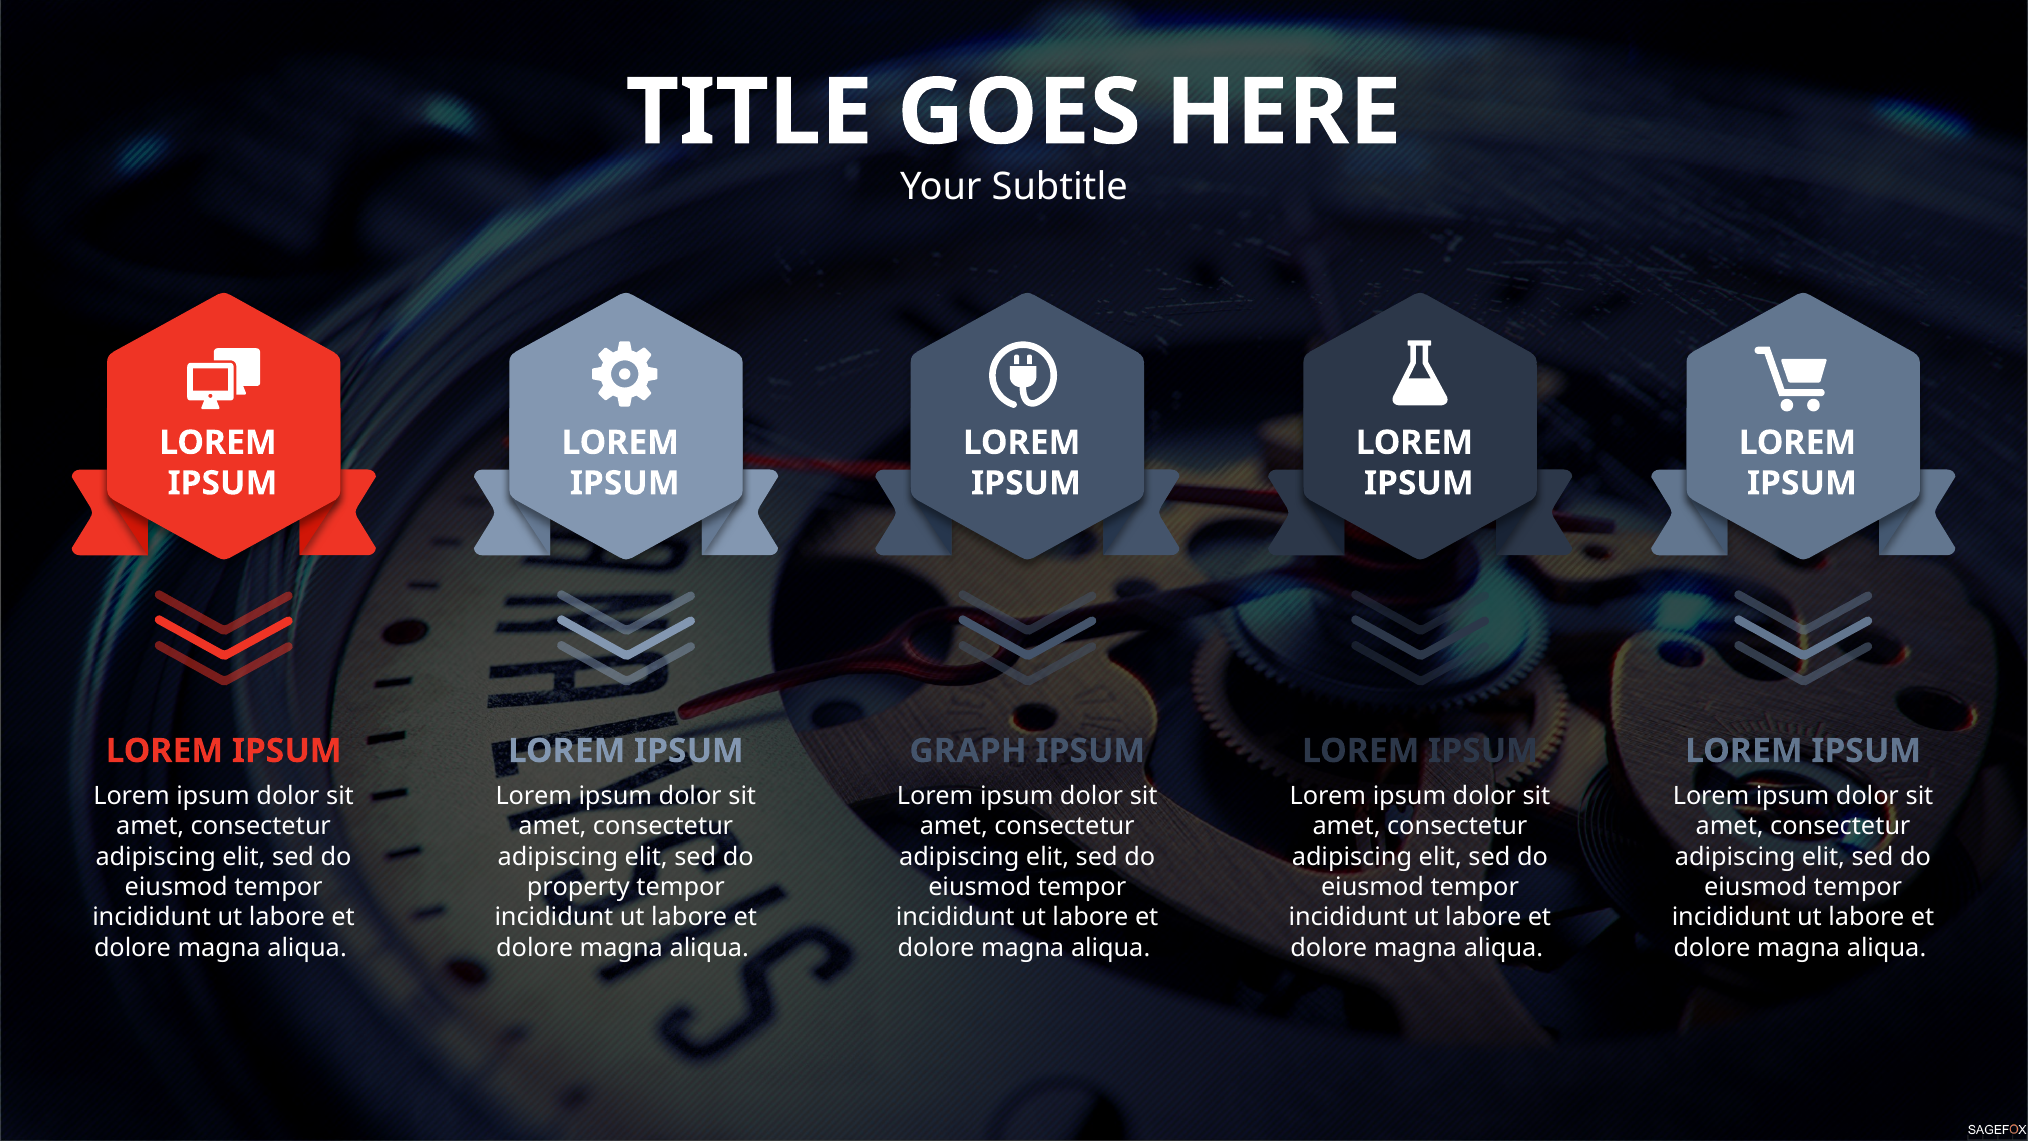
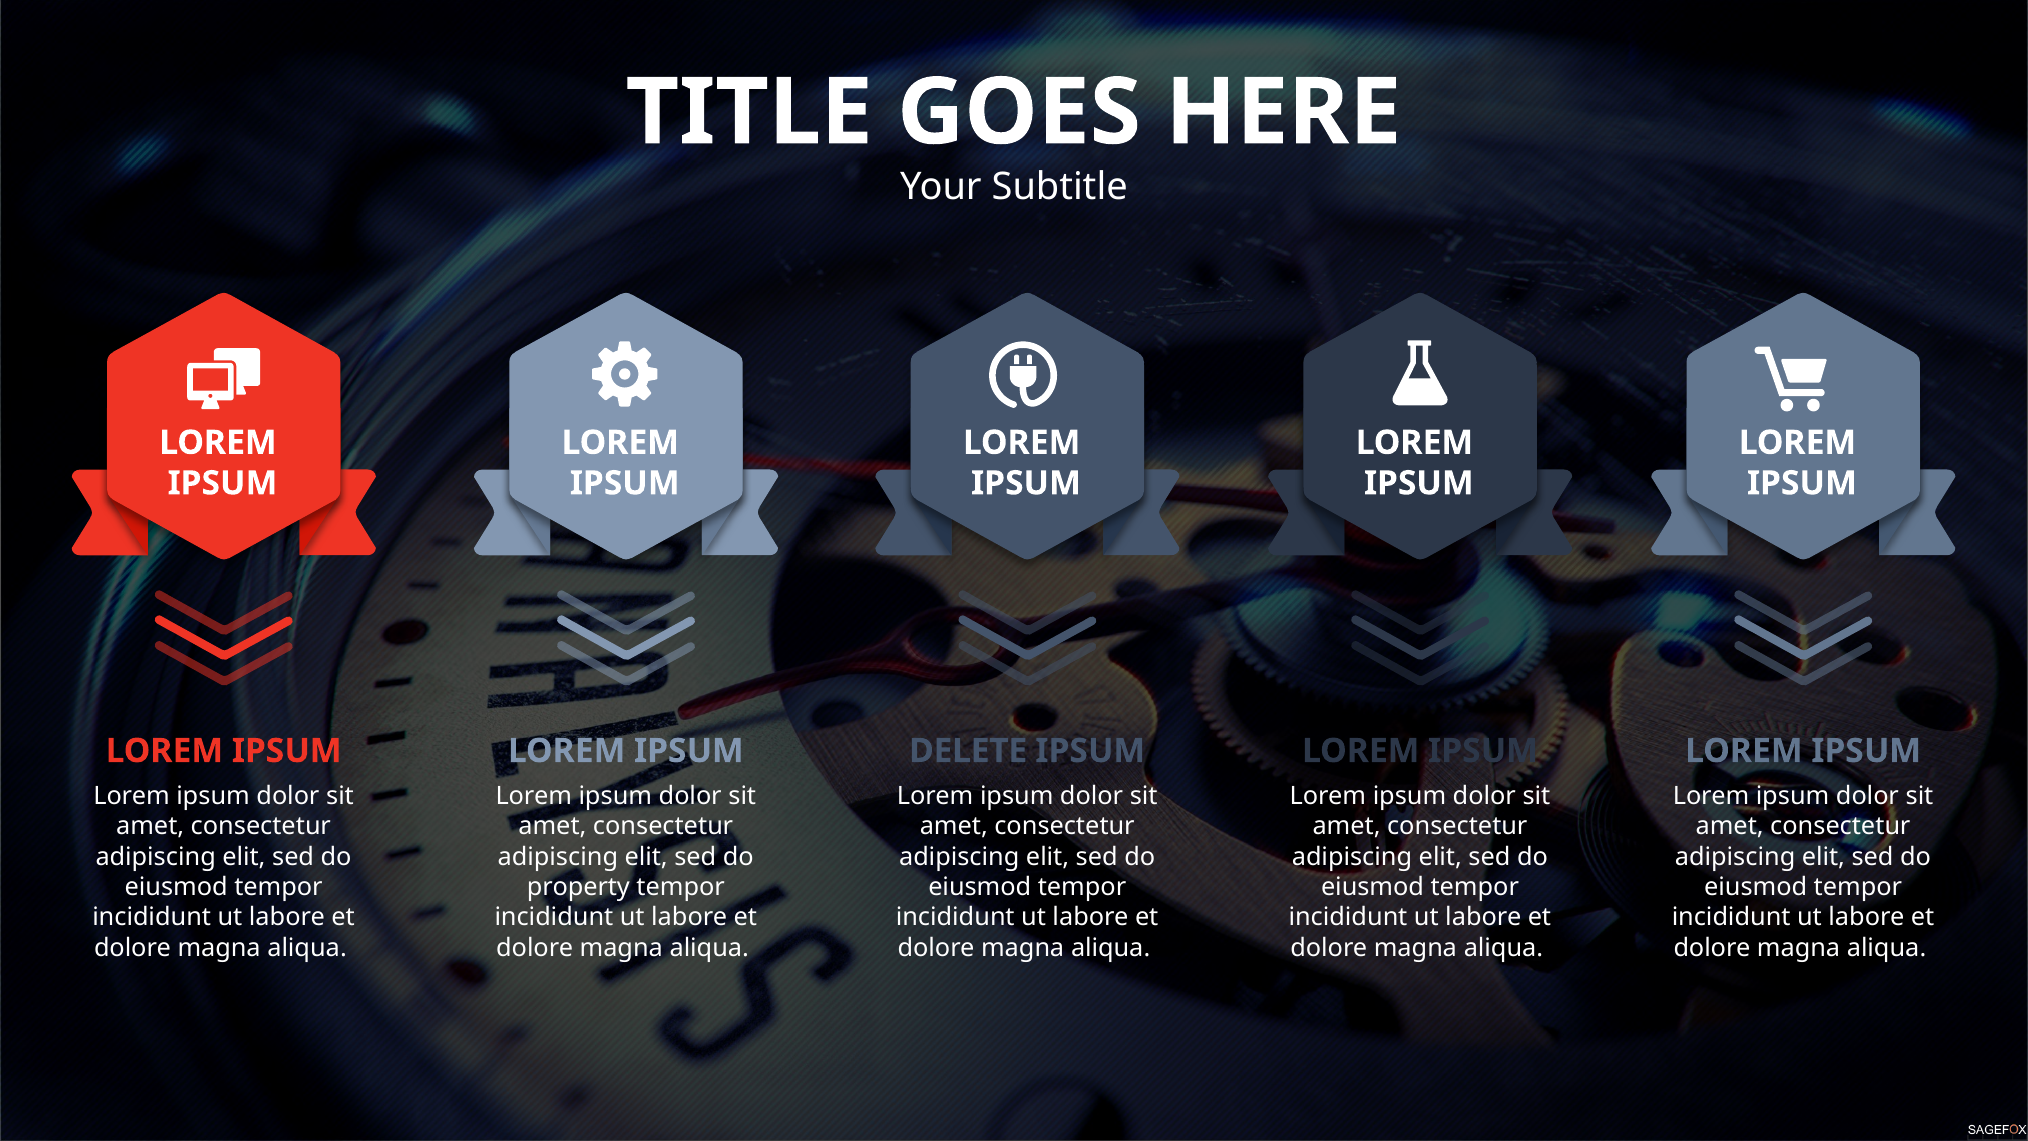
GRAPH: GRAPH -> DELETE (968, 751)
